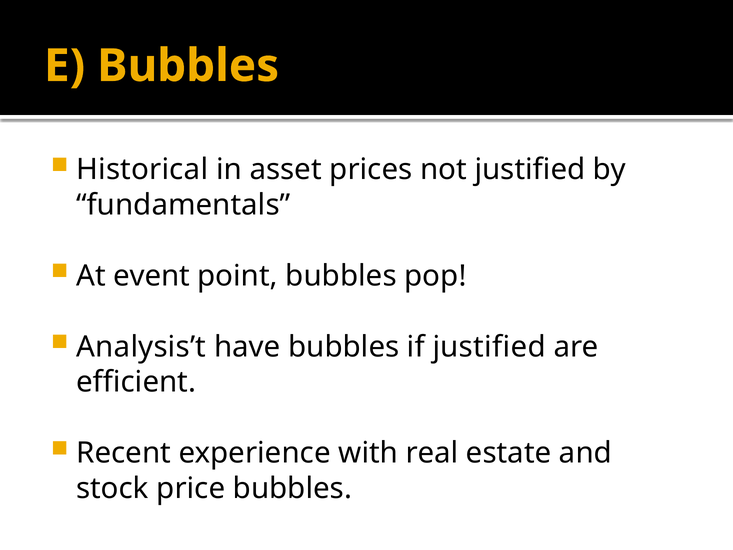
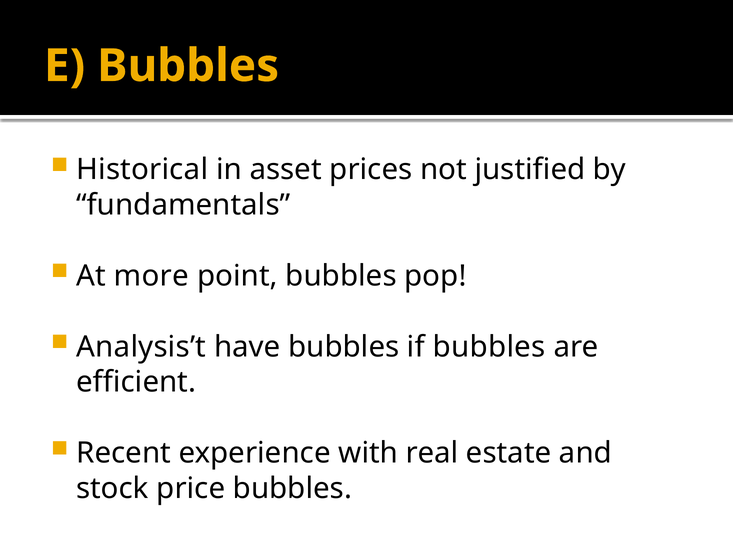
event: event -> more (151, 276)
if justified: justified -> bubbles (489, 347)
